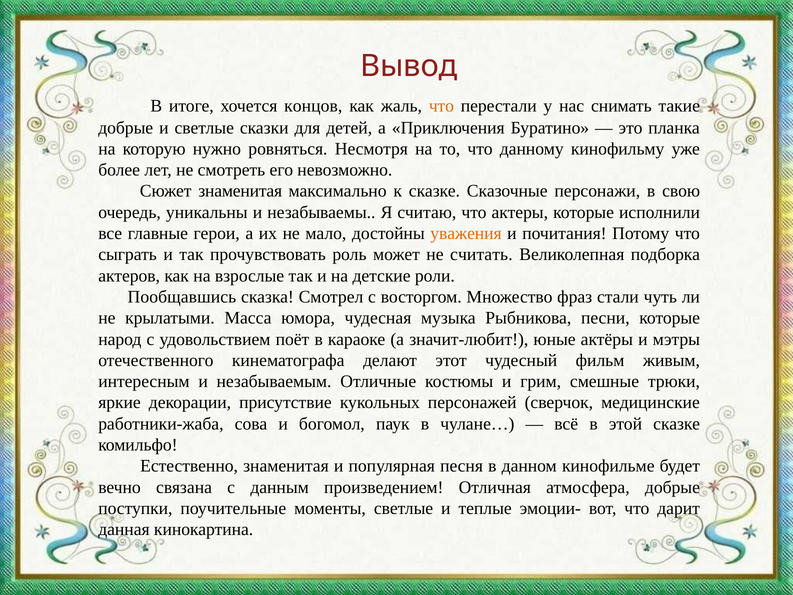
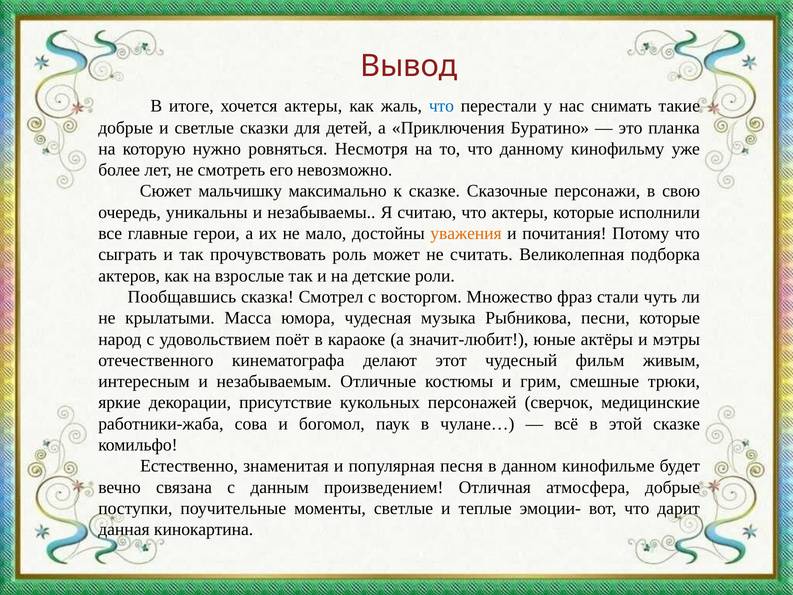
хочется концов: концов -> актеры (313, 106)
что colour: orange -> blue (441, 106)
Сюжет знаменитая: знаменитая -> мальчишку (240, 191)
